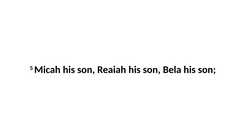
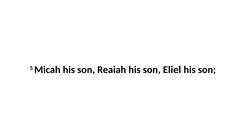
Bela: Bela -> Eliel (172, 70)
